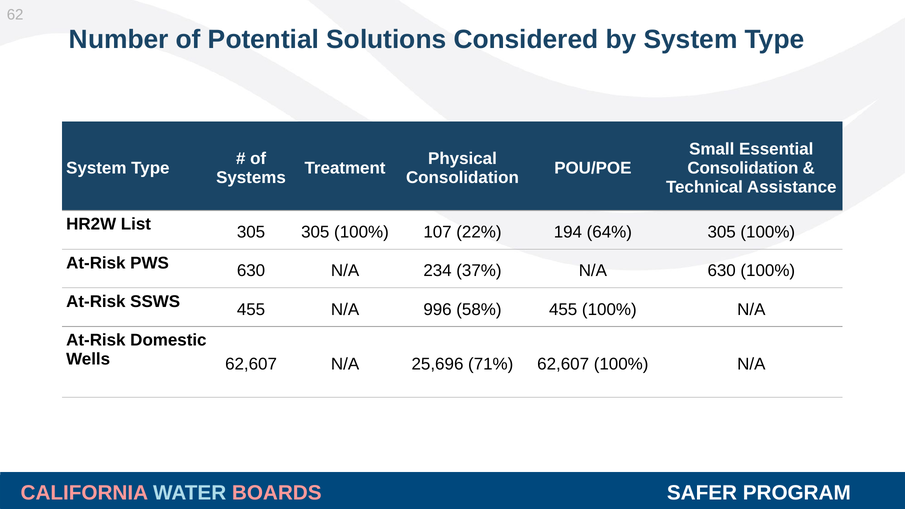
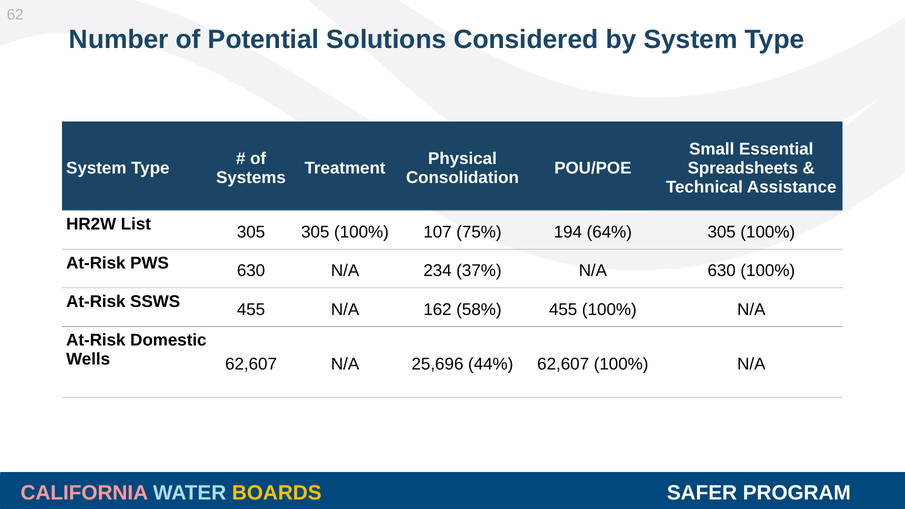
Consolidation: Consolidation -> Spreadsheets (743, 168)
22%: 22% -> 75% (479, 232)
996: 996 -> 162 (438, 309)
71%: 71% -> 44% (491, 364)
BOARDS colour: pink -> yellow (277, 493)
